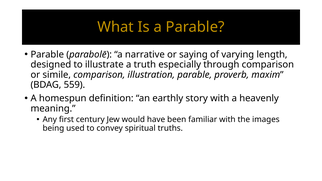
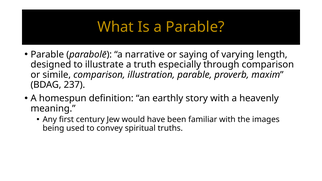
559: 559 -> 237 (74, 85)
